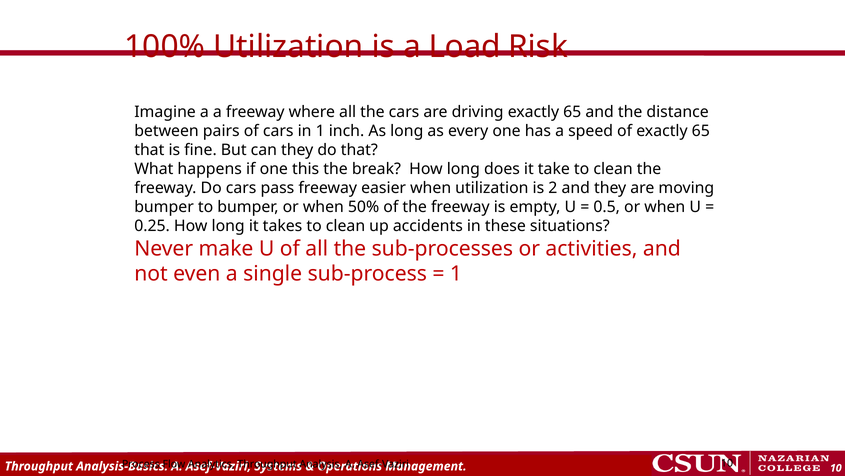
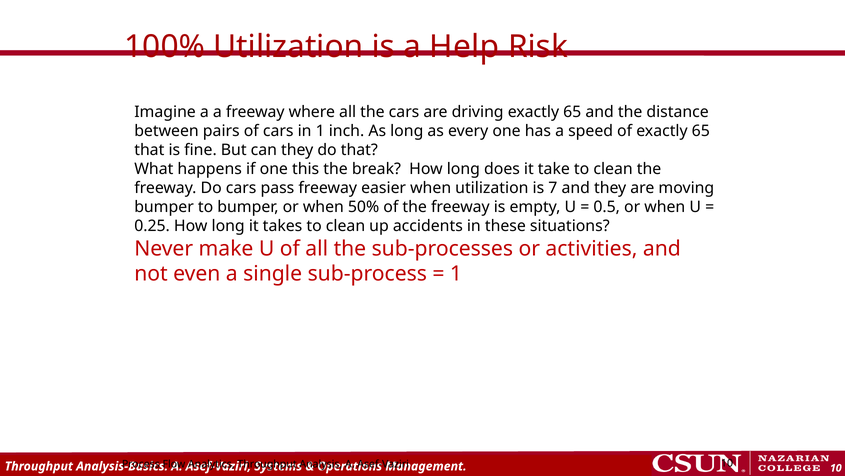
Load: Load -> Help (464, 47)
2: 2 -> 7 (553, 188)
